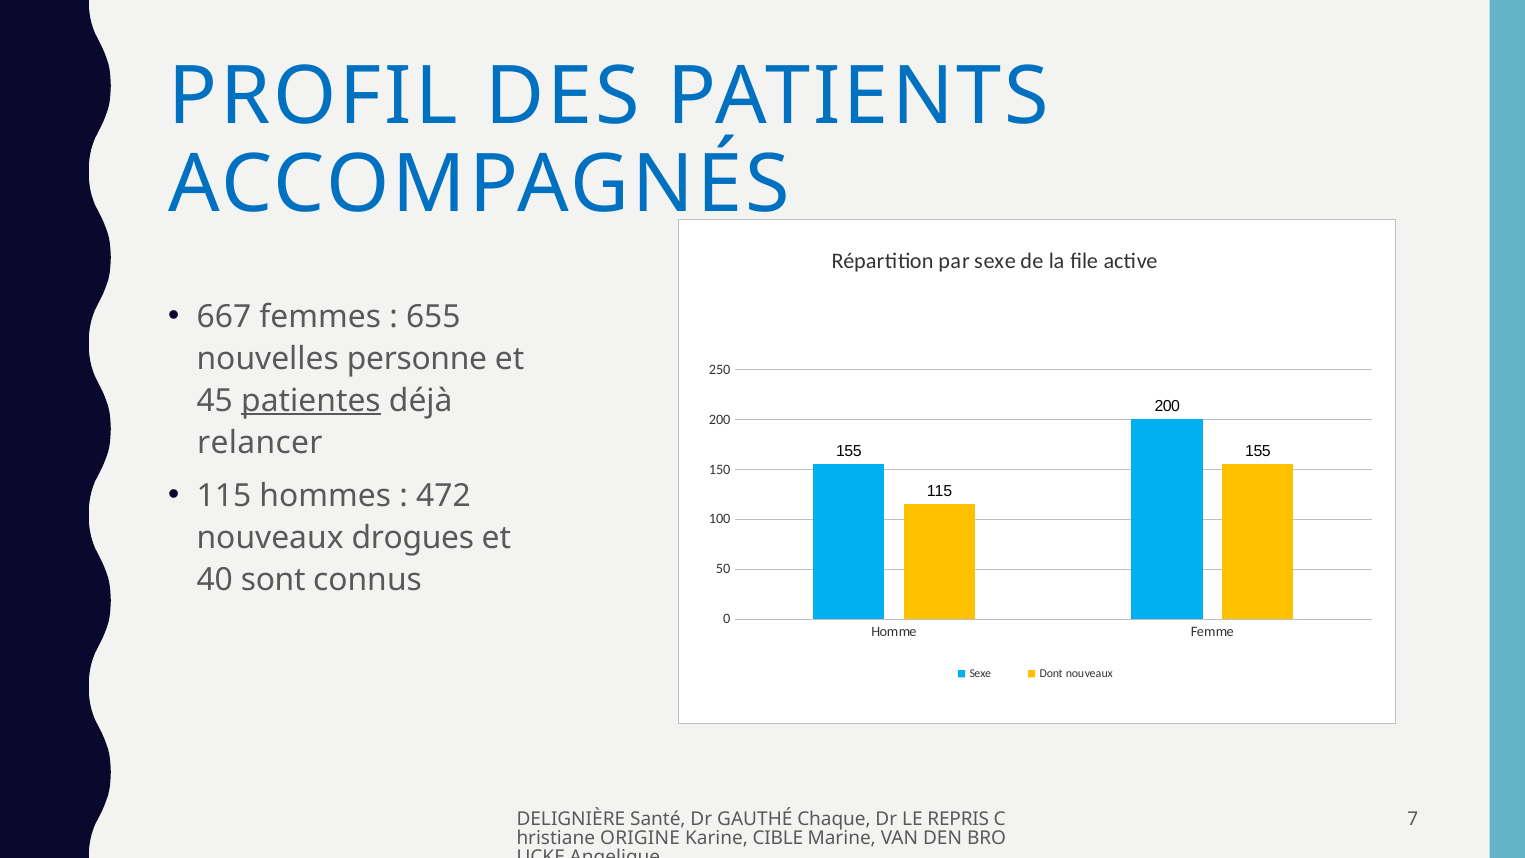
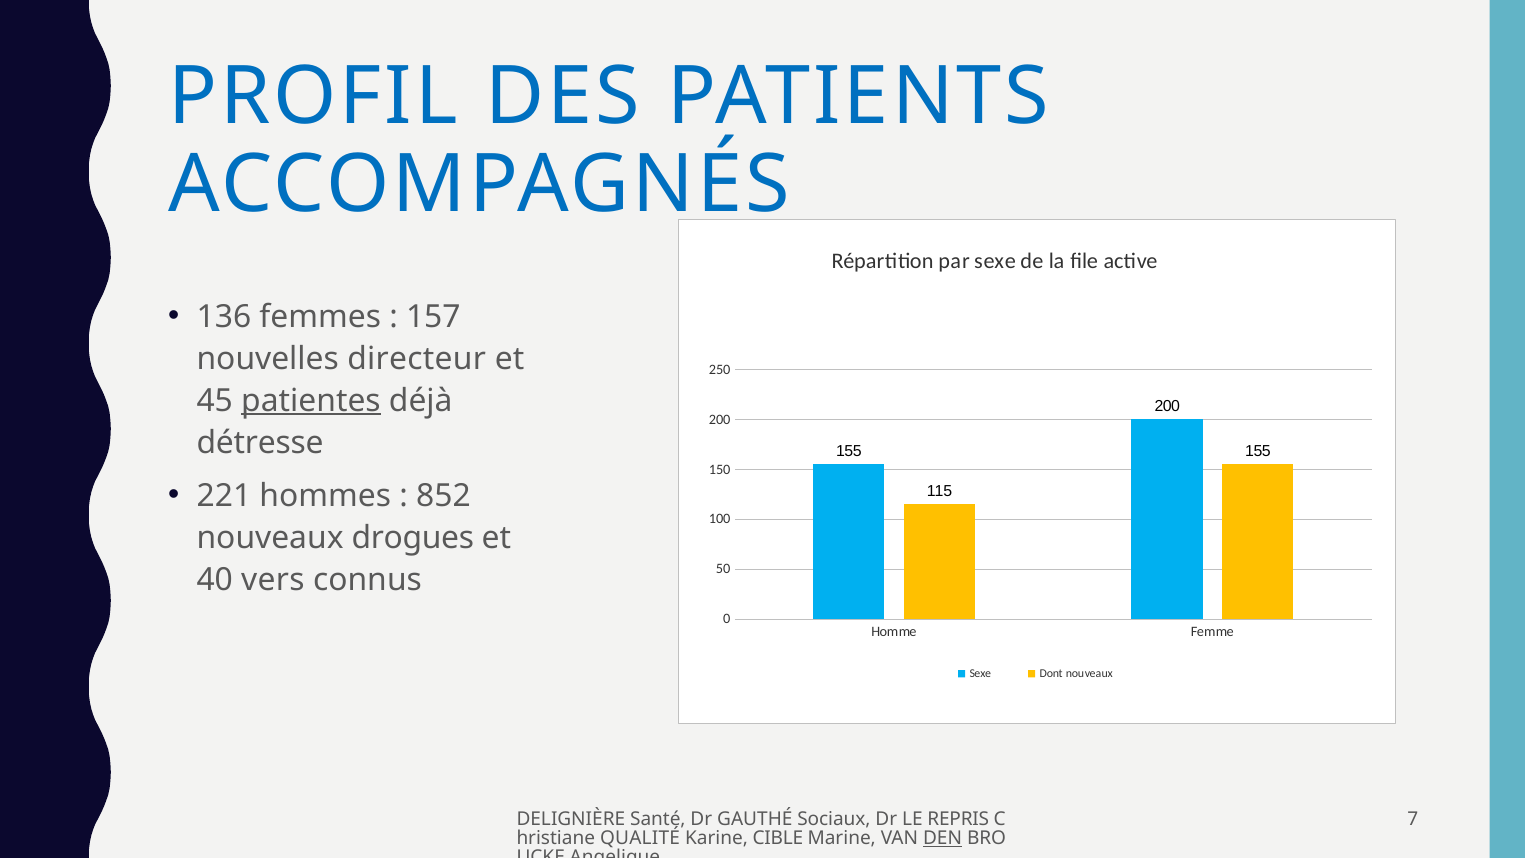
667: 667 -> 136 (224, 317)
655: 655 -> 157 (433, 317)
personne: personne -> directeur (417, 359)
relancer: relancer -> détresse (260, 443)
115: 115 -> 221 (224, 496)
472: 472 -> 852 (443, 496)
sont: sont -> vers (273, 579)
Chaque: Chaque -> Sociaux (834, 819)
ORIGINE: ORIGINE -> QUALITÉ (640, 838)
DEN underline: none -> present (943, 838)
